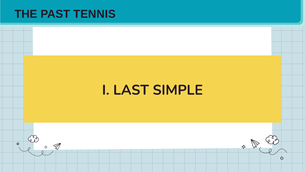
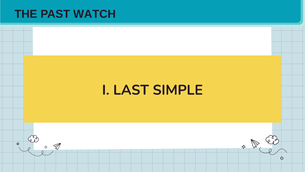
TENNIS: TENNIS -> WATCH (95, 14)
